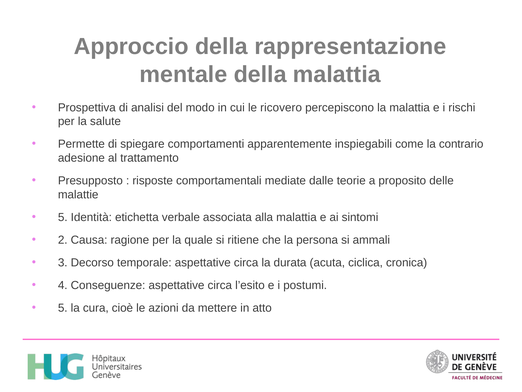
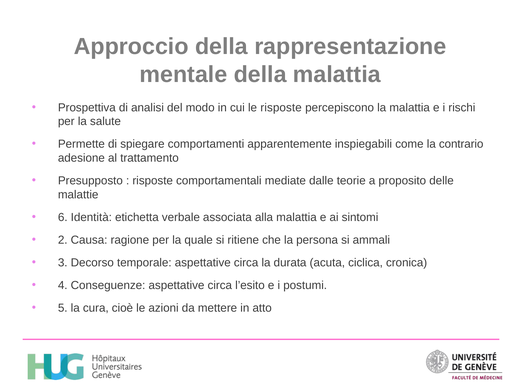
le ricovero: ricovero -> risposte (281, 107)
5: 5 -> 6 (63, 217)
